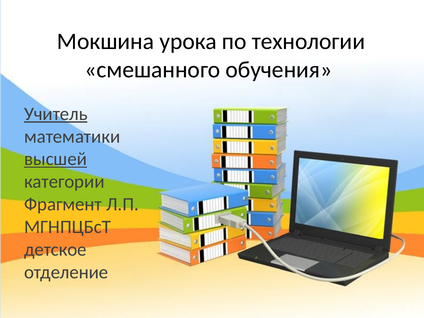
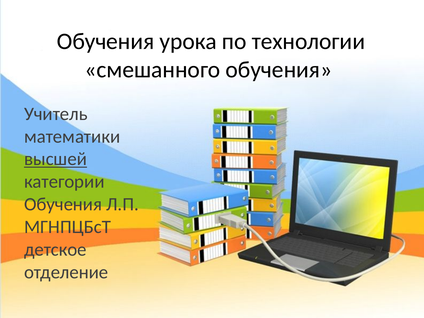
Мокшина: Мокшина -> Обучения (106, 41)
Учитель underline: present -> none (56, 114)
Фрагмент: Фрагмент -> Обучения (63, 204)
